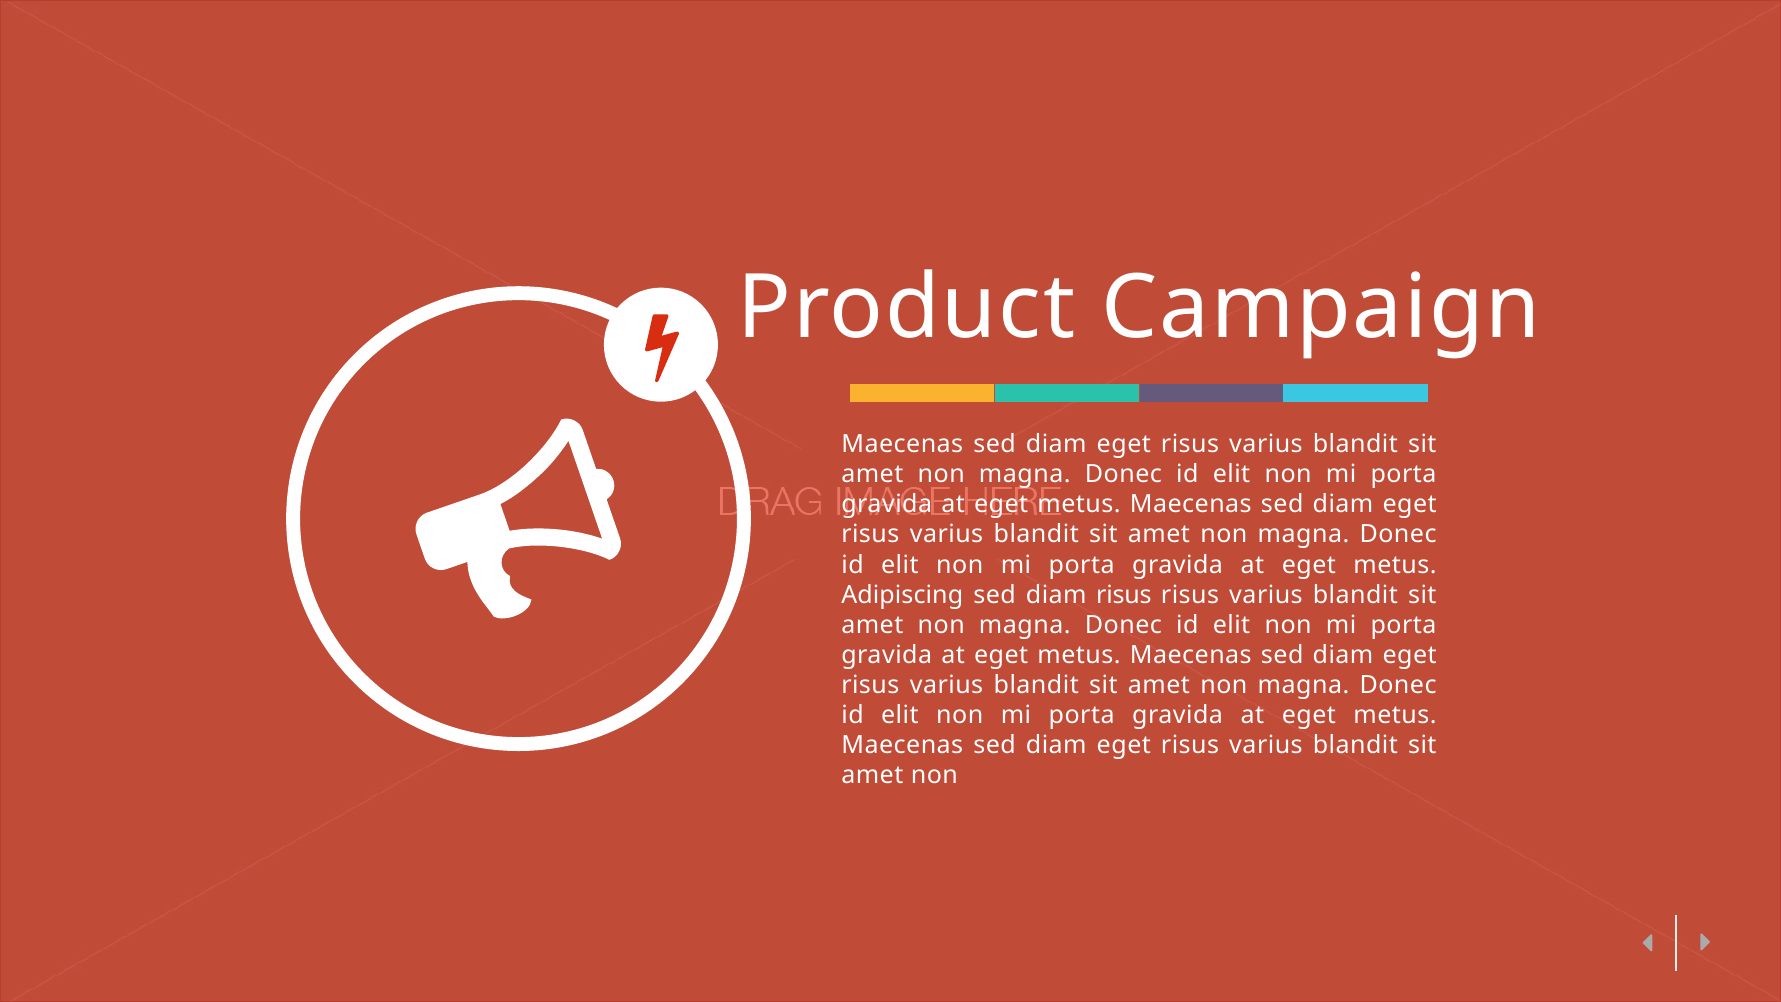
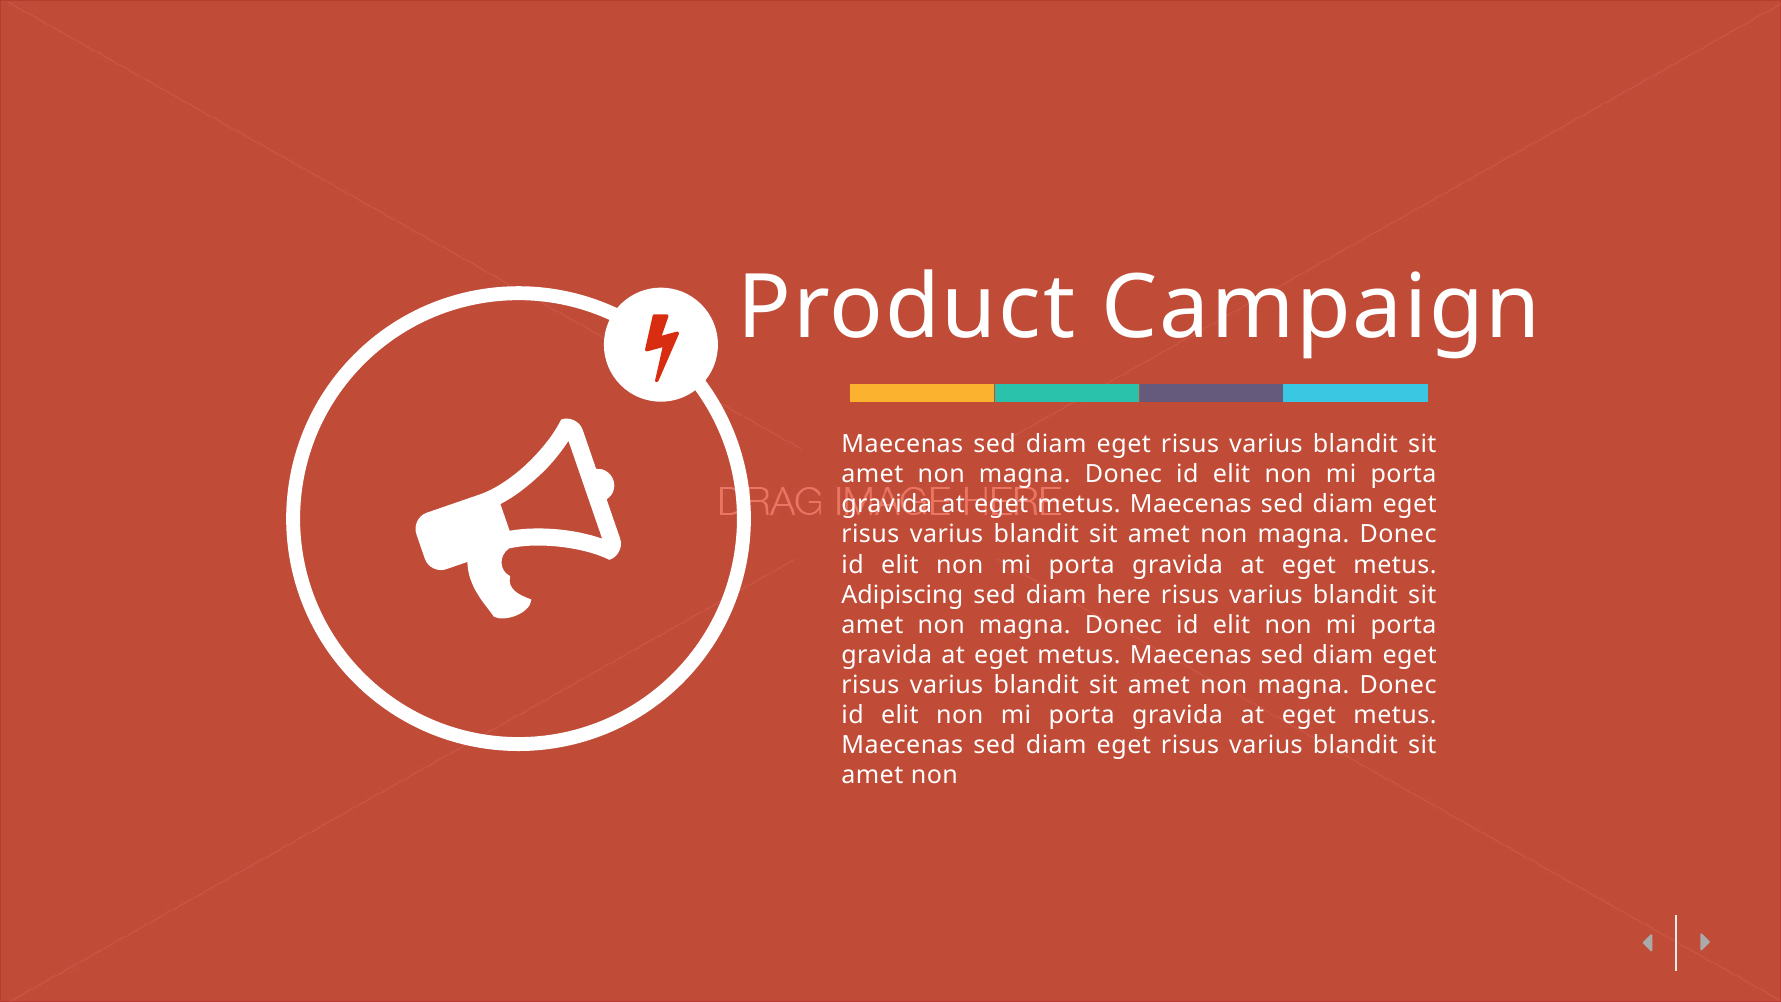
diam risus: risus -> here (1124, 595)
